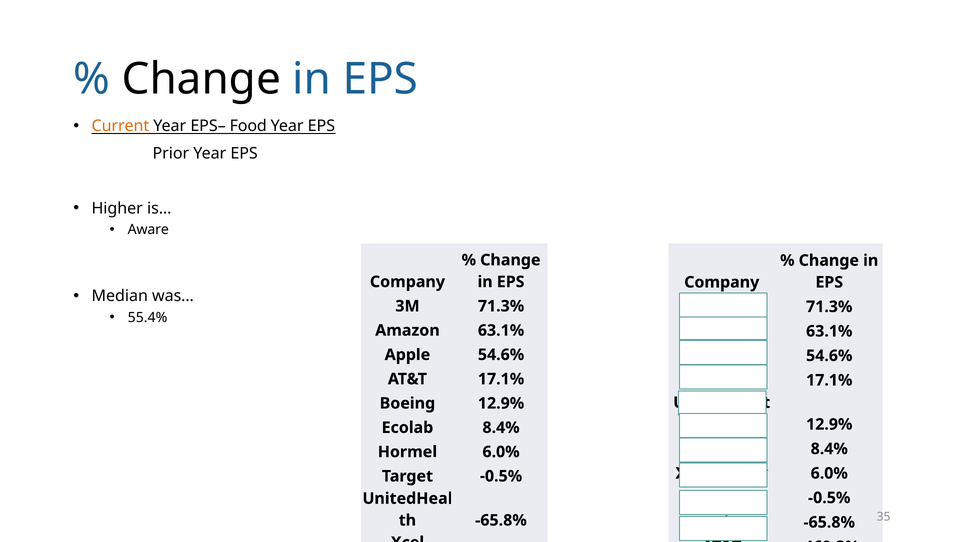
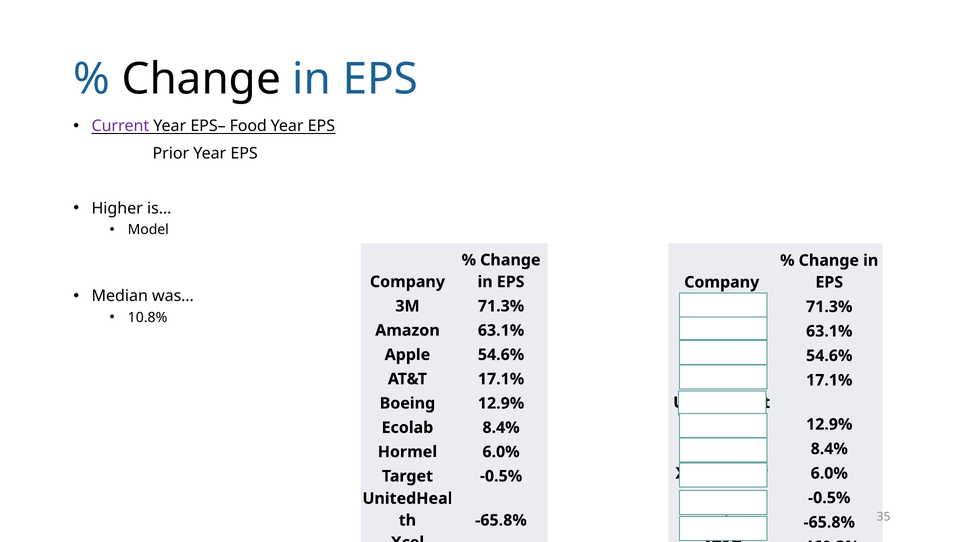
Current colour: orange -> purple (120, 126)
Aware: Aware -> Model (148, 230)
55.4%: 55.4% -> 10.8% (148, 318)
